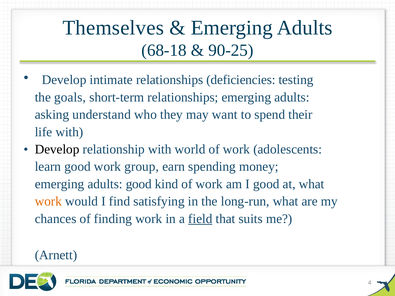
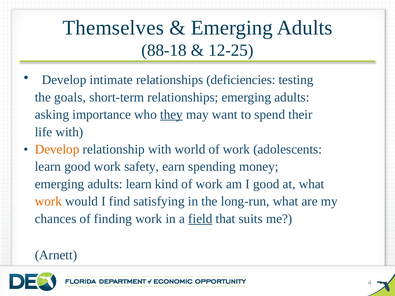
68-18: 68-18 -> 88-18 (164, 50)
90-25: 90-25 -> 12-25 (231, 50)
understand: understand -> importance (102, 115)
they underline: none -> present (171, 115)
Develop colour: black -> orange (57, 149)
group: group -> safety (142, 167)
adults good: good -> learn (139, 184)
